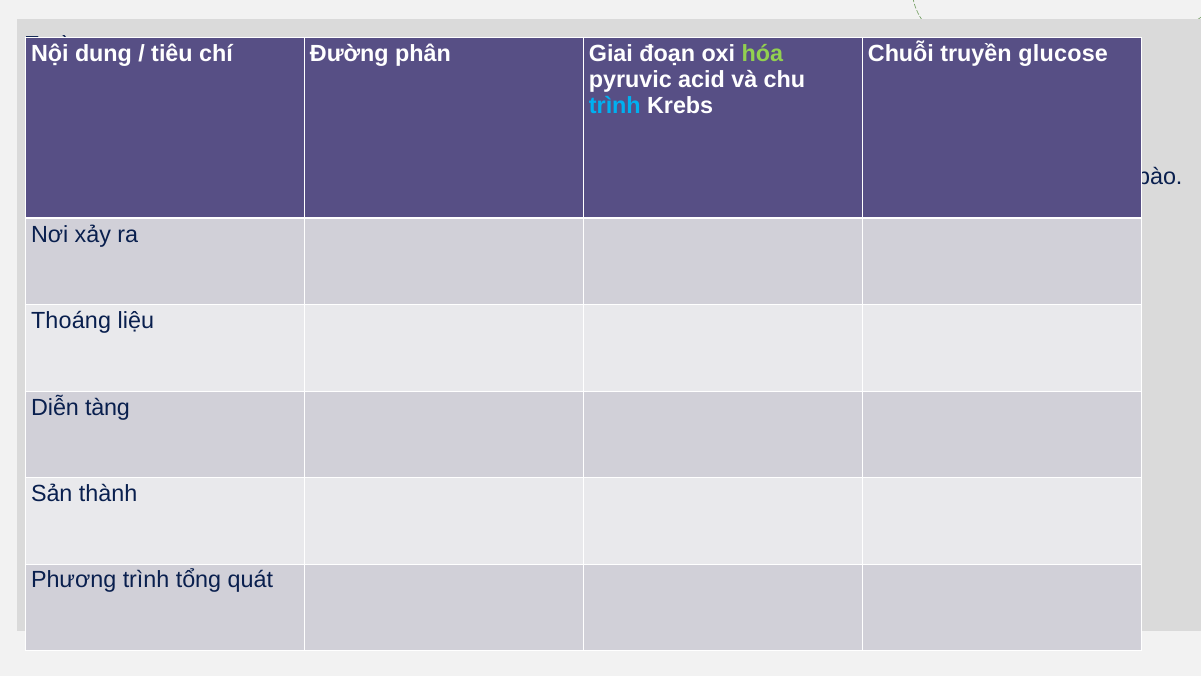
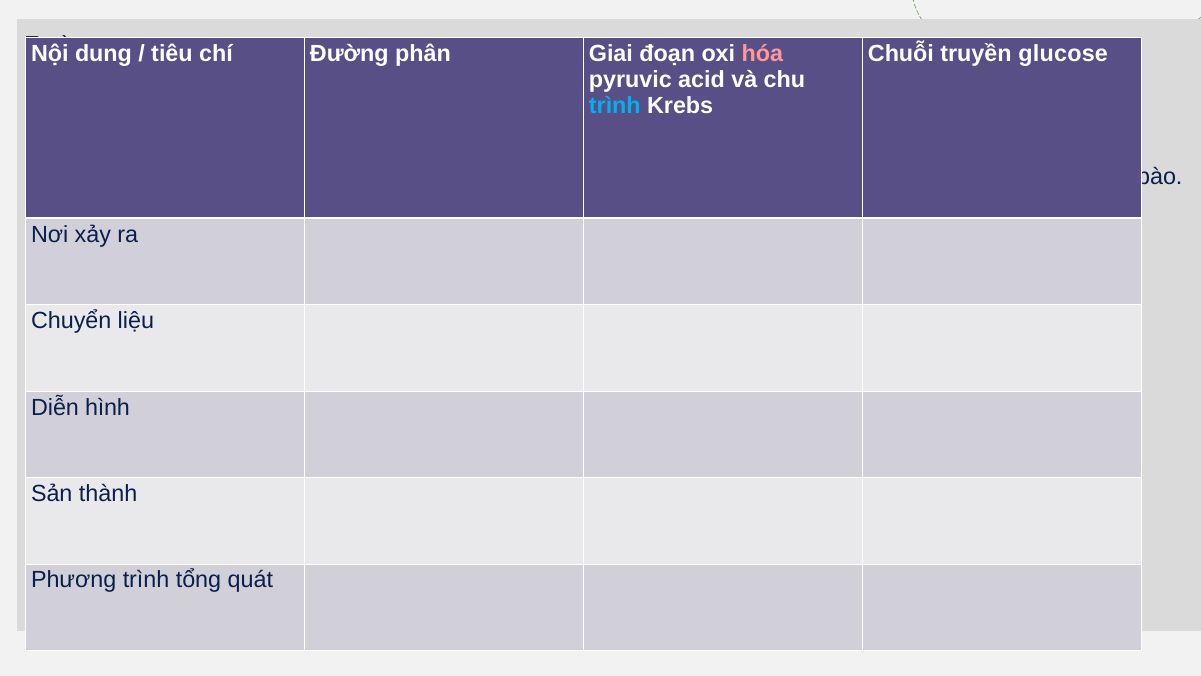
hóa colour: light green -> pink (762, 54)
Thoáng: Thoáng -> Chuyển (71, 321)
Diễn tàng: tàng -> hình (108, 407)
